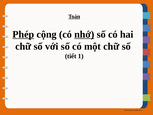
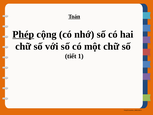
nhớ underline: present -> none (84, 34)
